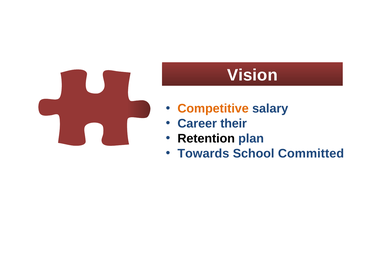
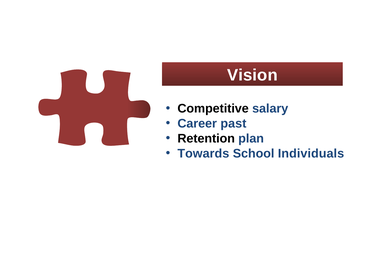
Competitive colour: orange -> black (213, 109)
their: their -> past (233, 124)
Committed: Committed -> Individuals (311, 154)
